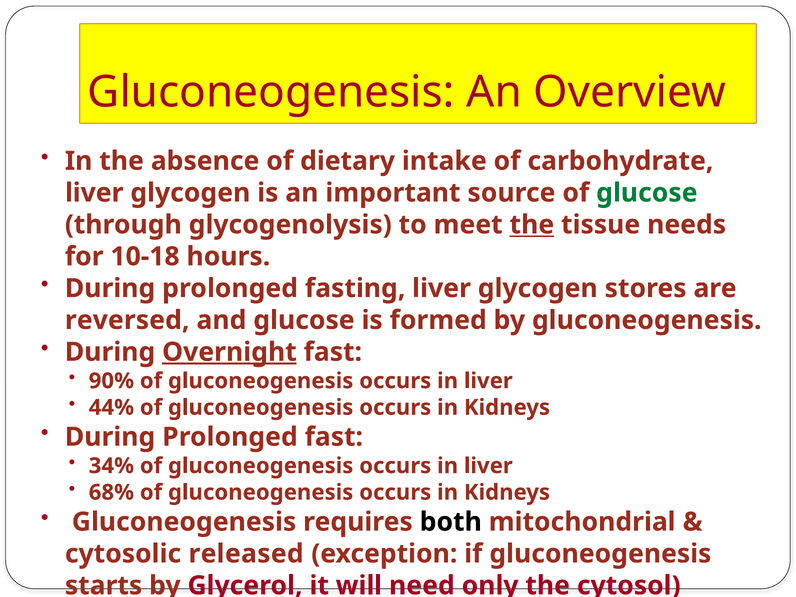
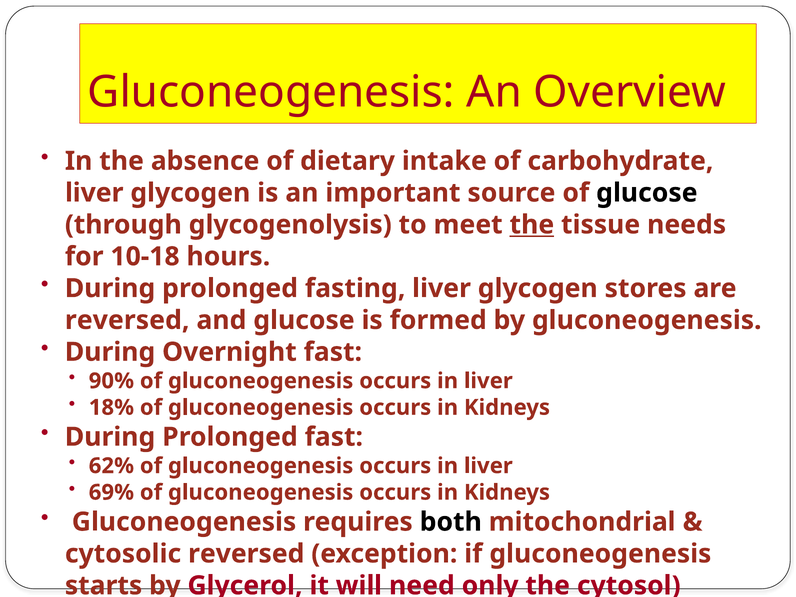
glucose colour: green -> black (647, 193)
Overnight underline: present -> none (229, 352)
44%: 44% -> 18% (111, 407)
34%: 34% -> 62% (111, 466)
68%: 68% -> 69% (111, 492)
cytosolic released: released -> reversed (246, 554)
